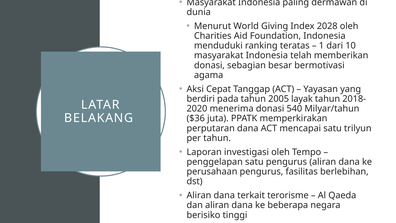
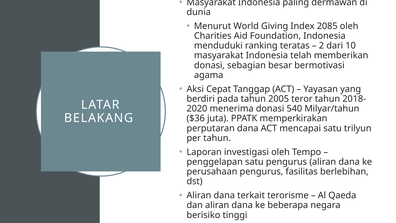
2028: 2028 -> 2085 (327, 26)
1: 1 -> 2 (321, 46)
layak: layak -> teror (302, 99)
